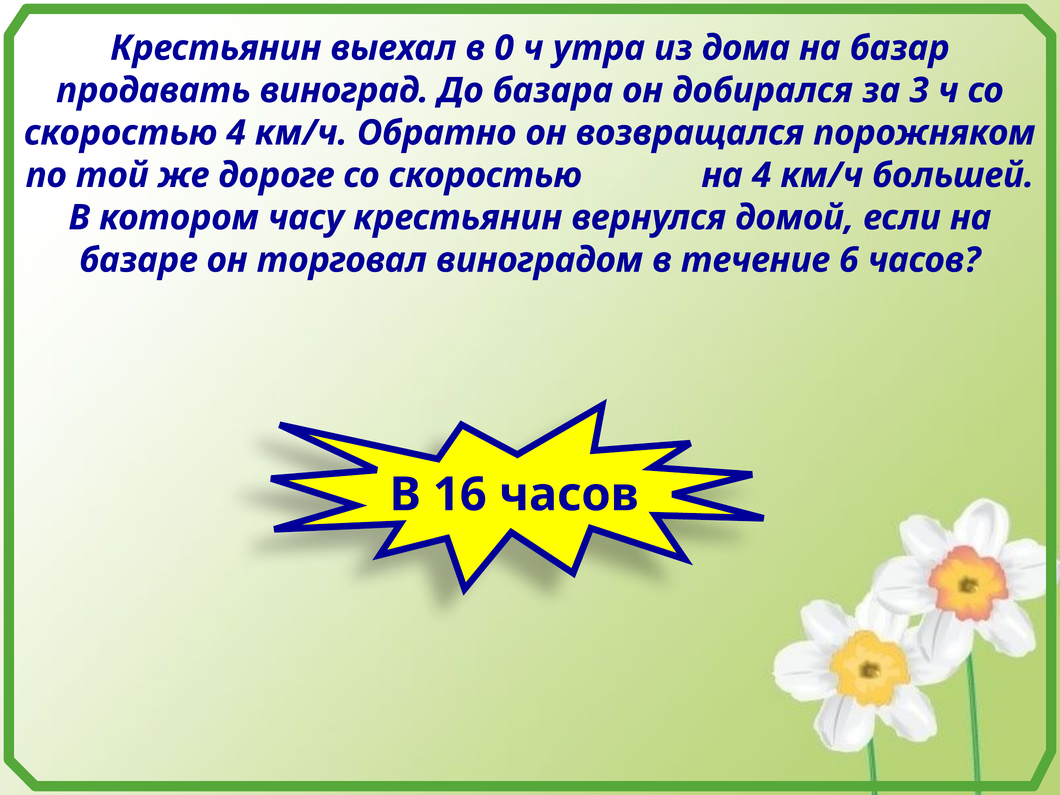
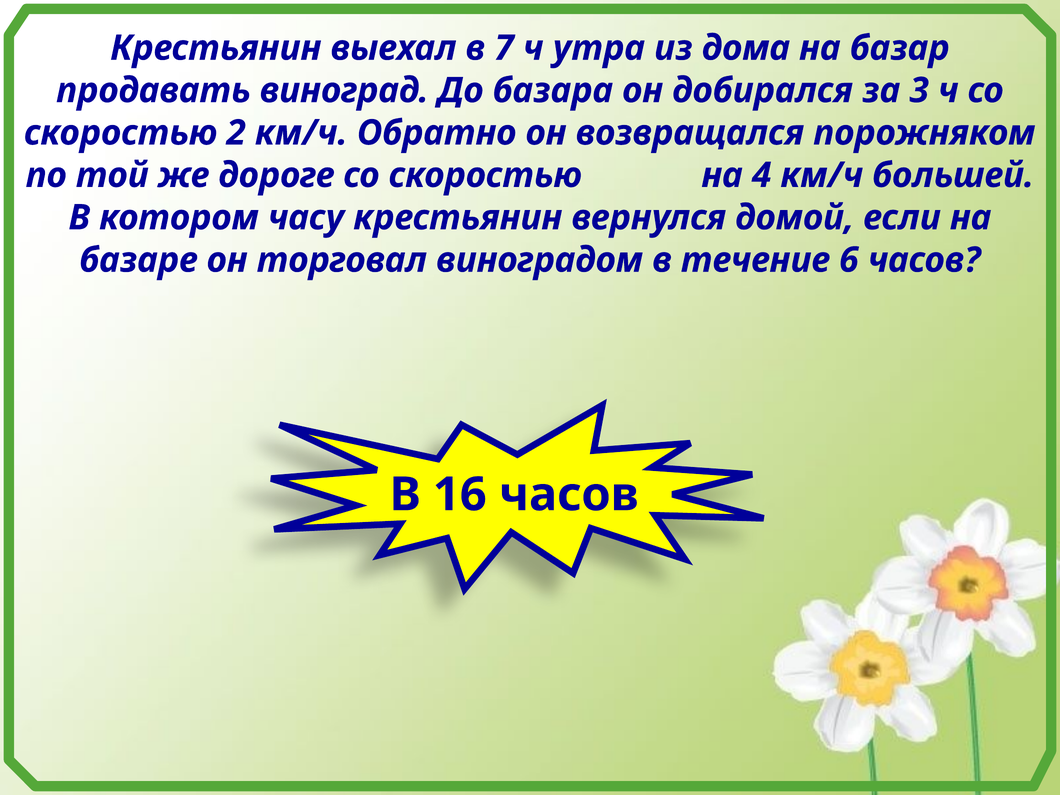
0: 0 -> 7 (504, 48)
скоростью 4: 4 -> 2 (236, 133)
